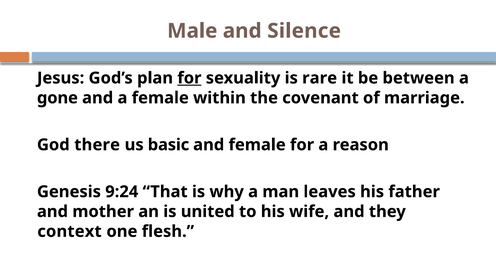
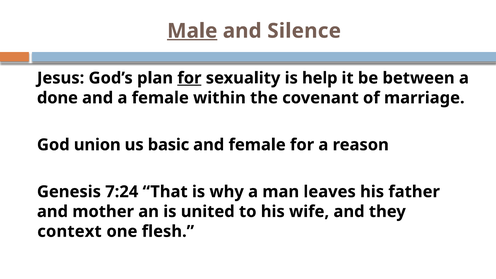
Male underline: none -> present (192, 31)
rare: rare -> help (320, 78)
gone: gone -> done (57, 98)
there: there -> union (97, 145)
9:24: 9:24 -> 7:24 (122, 192)
